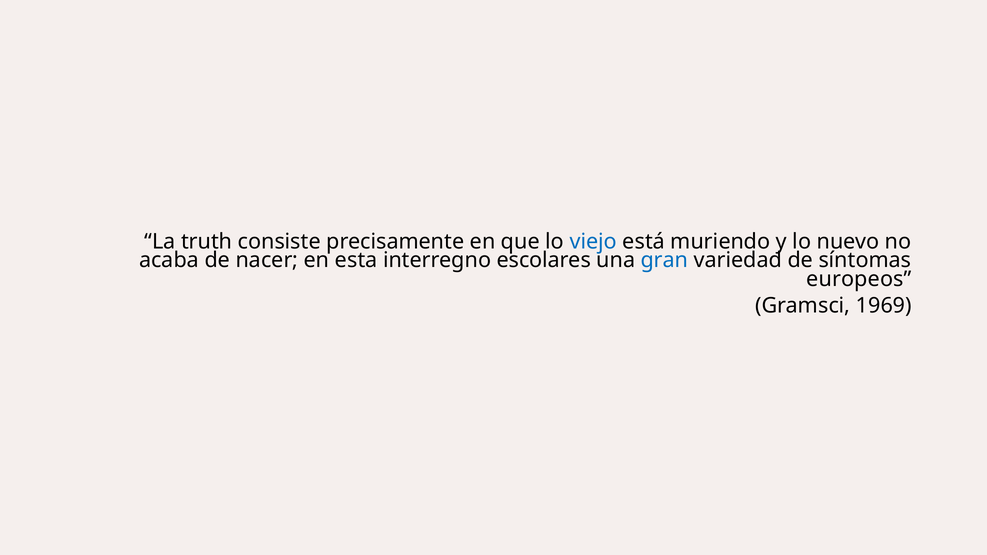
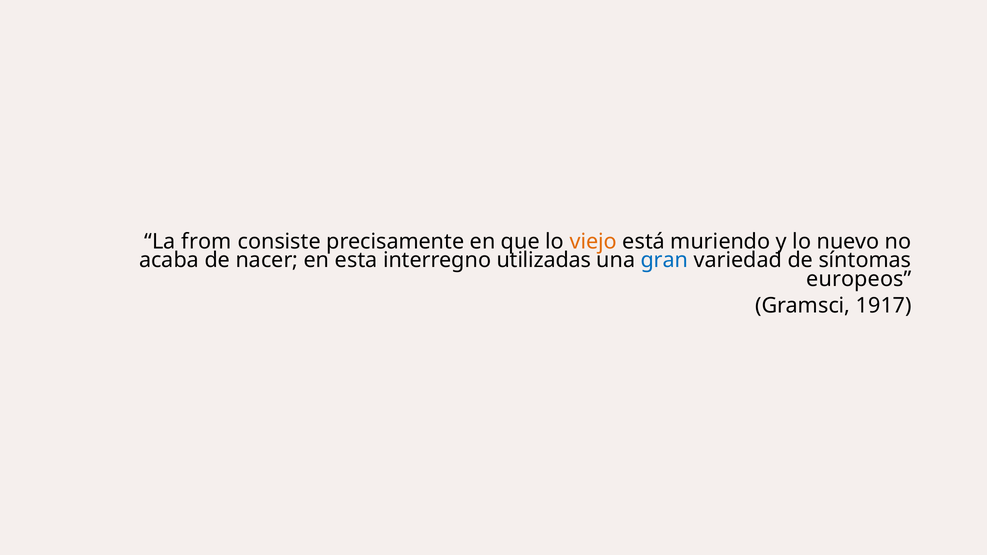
truth: truth -> from (207, 242)
viejo colour: blue -> orange (593, 242)
escolares: escolares -> utilizadas (544, 260)
1969: 1969 -> 1917 (884, 306)
